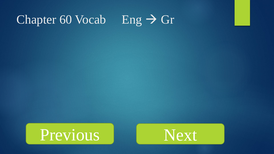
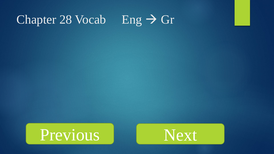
60: 60 -> 28 (66, 20)
